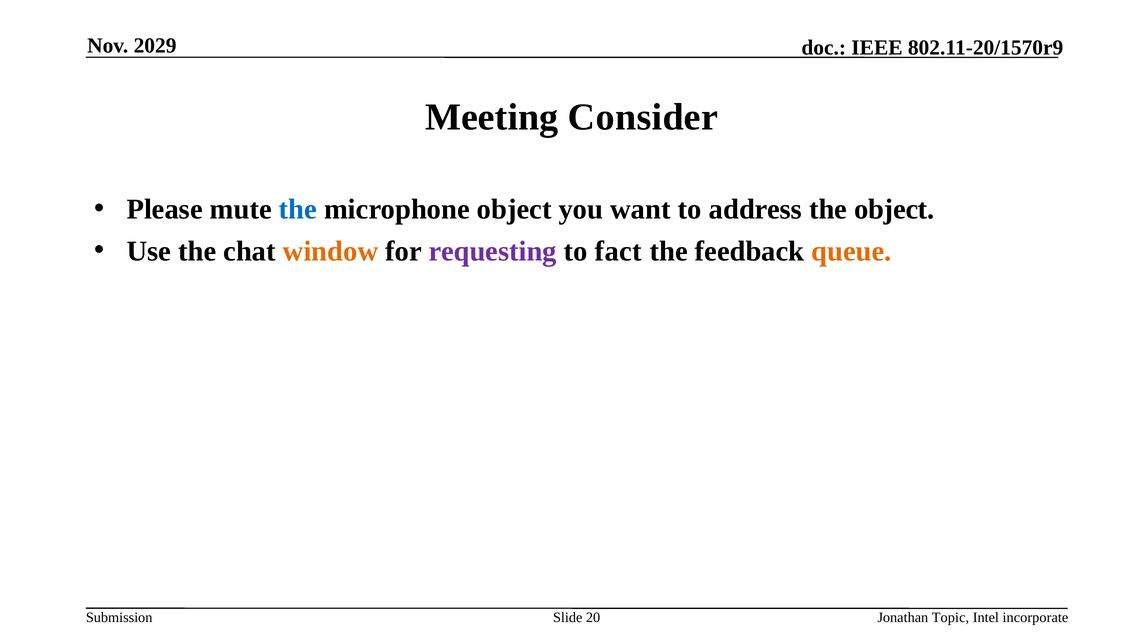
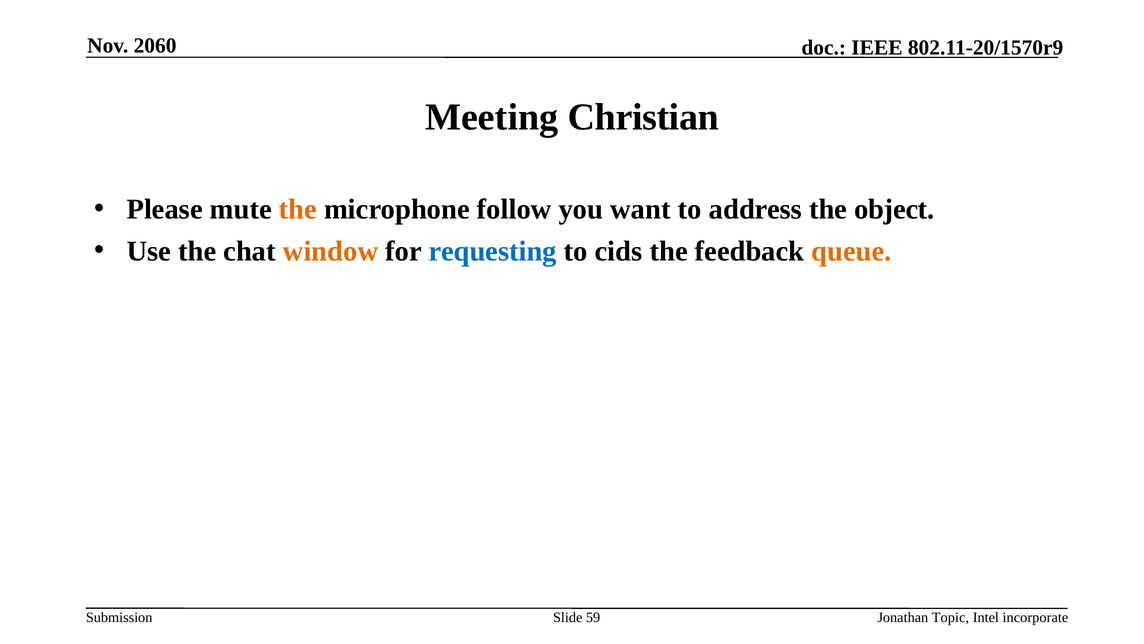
2029: 2029 -> 2060 (155, 45)
Consider: Consider -> Christian (643, 117)
the colour: blue -> orange (298, 209)
microphone object: object -> follow (514, 209)
requesting colour: purple -> blue (493, 251)
fact: fact -> cids (619, 251)
20: 20 -> 59 (593, 617)
